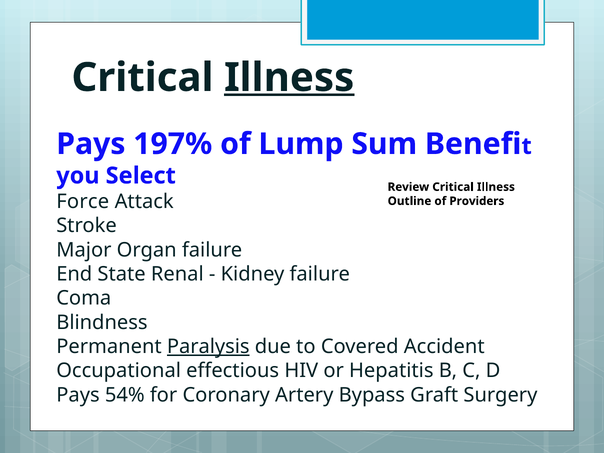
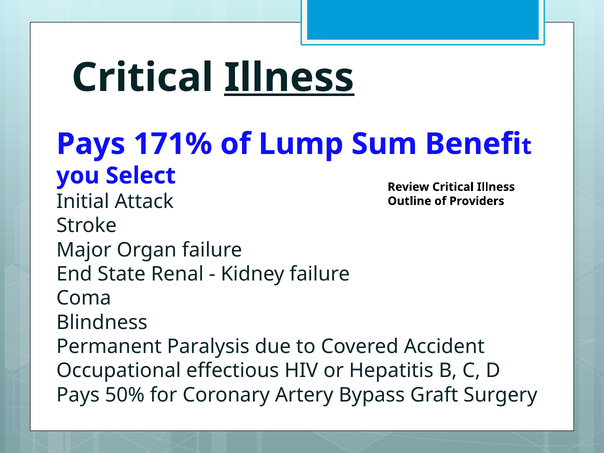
197%: 197% -> 171% (173, 144)
Force: Force -> Initial (83, 202)
Paralysis underline: present -> none (208, 347)
54%: 54% -> 50% (125, 395)
